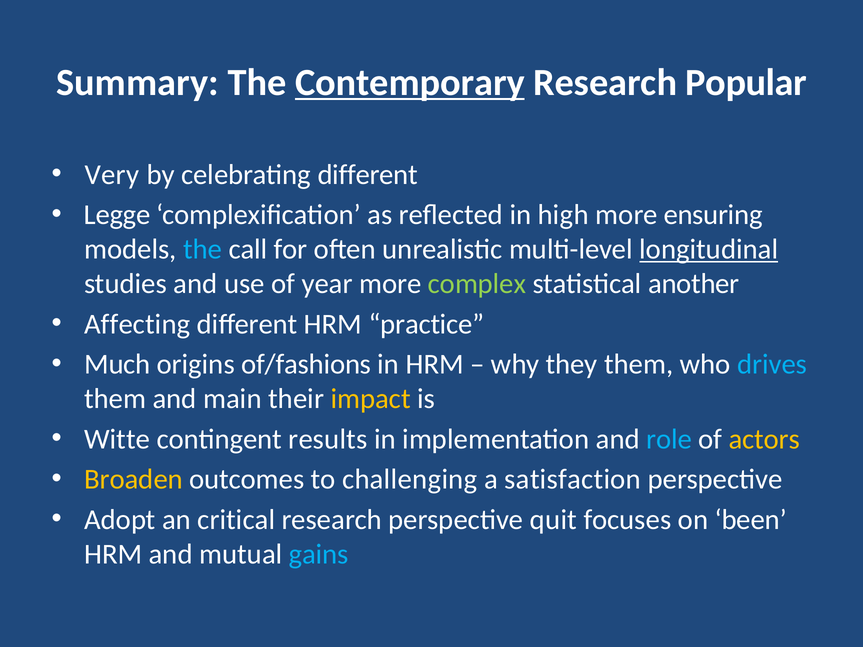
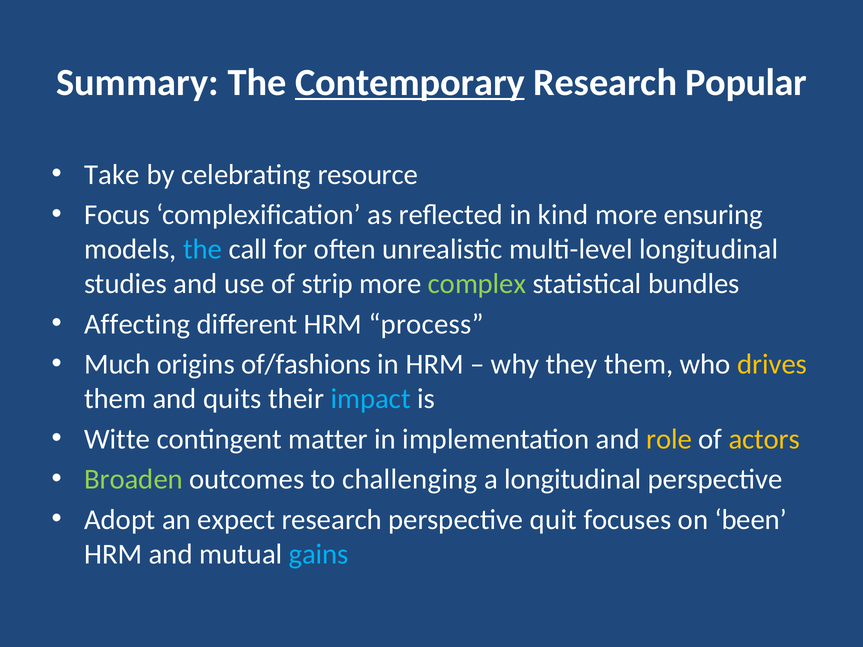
Very: Very -> Take (112, 175)
celebrating different: different -> resource (368, 175)
Legge: Legge -> Focus (117, 215)
high: high -> kind (563, 215)
longitudinal underline: present -> none (709, 249)
year: year -> strip (327, 284)
another: another -> bundles (694, 284)
practice: practice -> process (426, 324)
drives colour: light blue -> yellow (772, 364)
main: main -> quits (232, 399)
impact colour: yellow -> light blue (371, 399)
results: results -> matter (328, 439)
role colour: light blue -> yellow (669, 439)
Broaden colour: yellow -> light green (134, 479)
a satisfaction: satisfaction -> longitudinal (573, 479)
critical: critical -> expect (236, 520)
